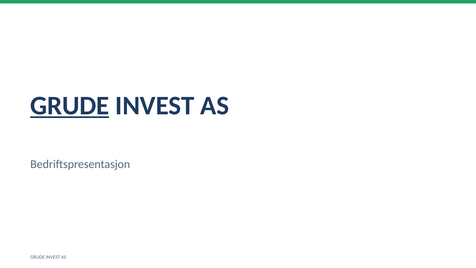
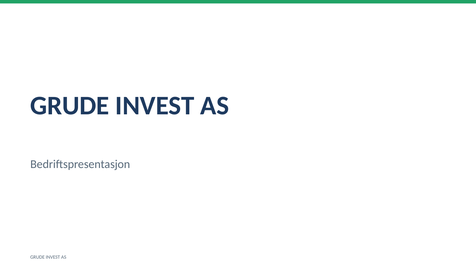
GRUDE underline: present -> none (70, 106)
